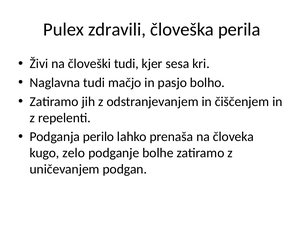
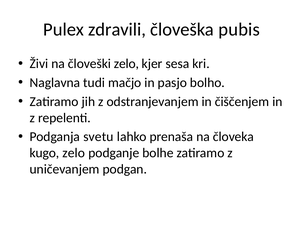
perila: perila -> pubis (239, 29)
človeški tudi: tudi -> zelo (126, 64)
perilo: perilo -> svetu (98, 137)
